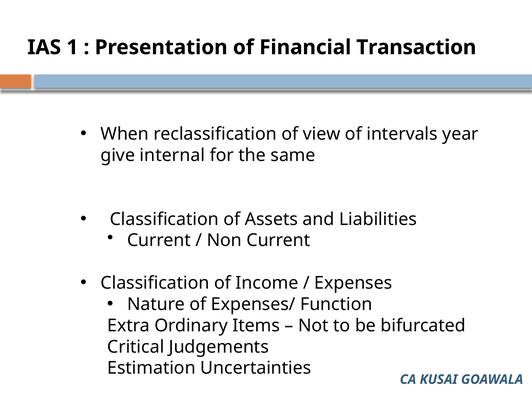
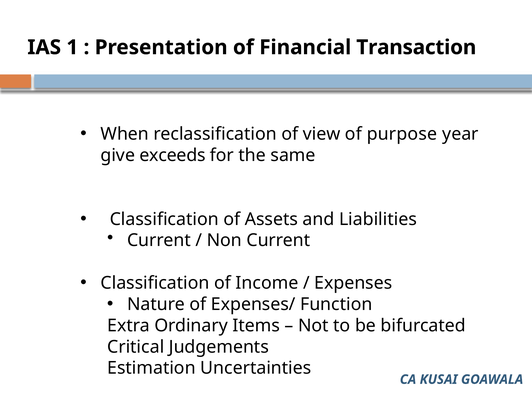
intervals: intervals -> purpose (402, 134)
internal: internal -> exceeds (173, 155)
